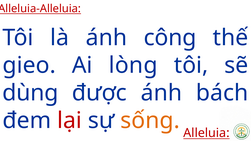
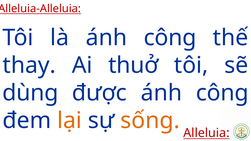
gieo: gieo -> thay (29, 65)
lòng: lòng -> thuở (133, 65)
được ánh bách: bách -> công (222, 93)
lại colour: red -> orange (70, 121)
